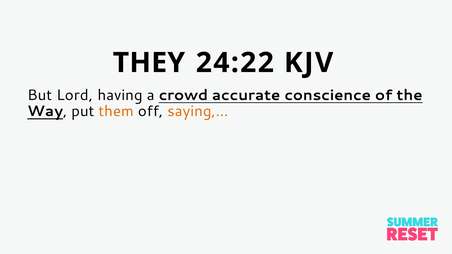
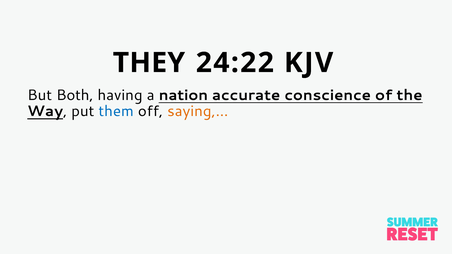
Lord: Lord -> Both (75, 95)
crowd: crowd -> nation (183, 95)
them colour: orange -> blue (116, 111)
